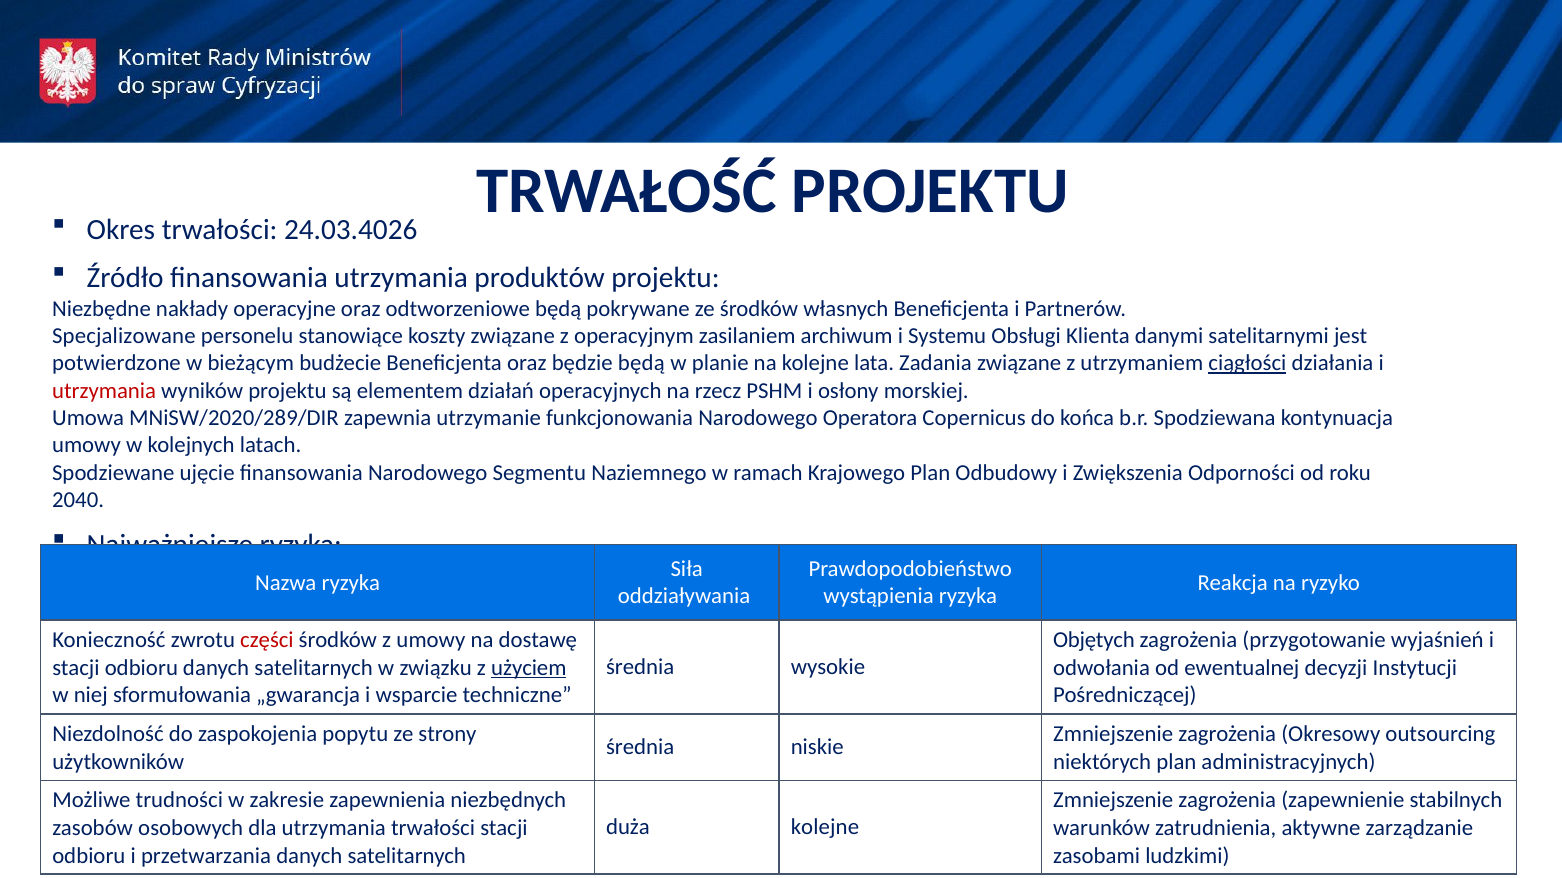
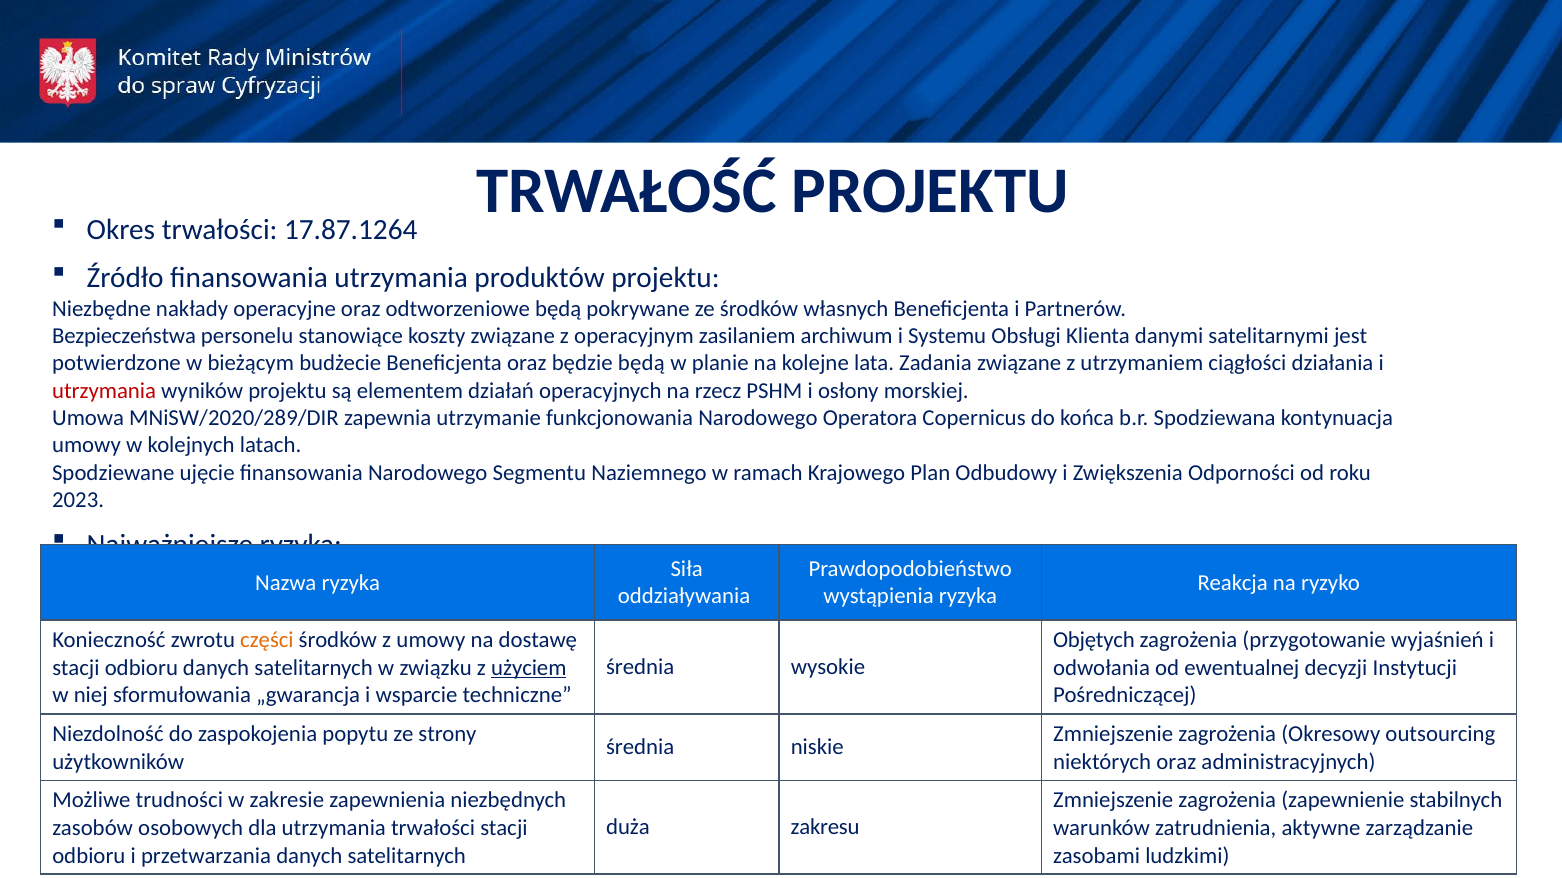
24.03.4026: 24.03.4026 -> 17.87.1264 (351, 230)
Specjalizowane: Specjalizowane -> Bezpieczeństwa (124, 336)
ciągłości underline: present -> none (1247, 364)
2040: 2040 -> 2023 (78, 500)
części colour: red -> orange (267, 641)
niektórych plan: plan -> oraz (1176, 762)
duża kolejne: kolejne -> zakresu (825, 828)
